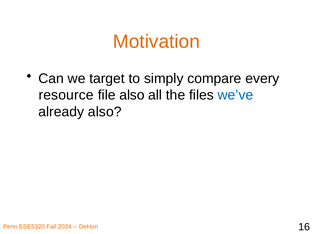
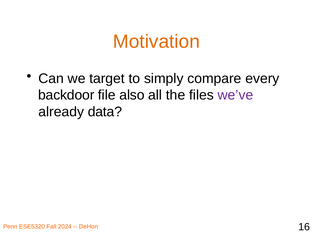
resource: resource -> backdoor (66, 95)
we’ve colour: blue -> purple (235, 95)
already also: also -> data (105, 112)
